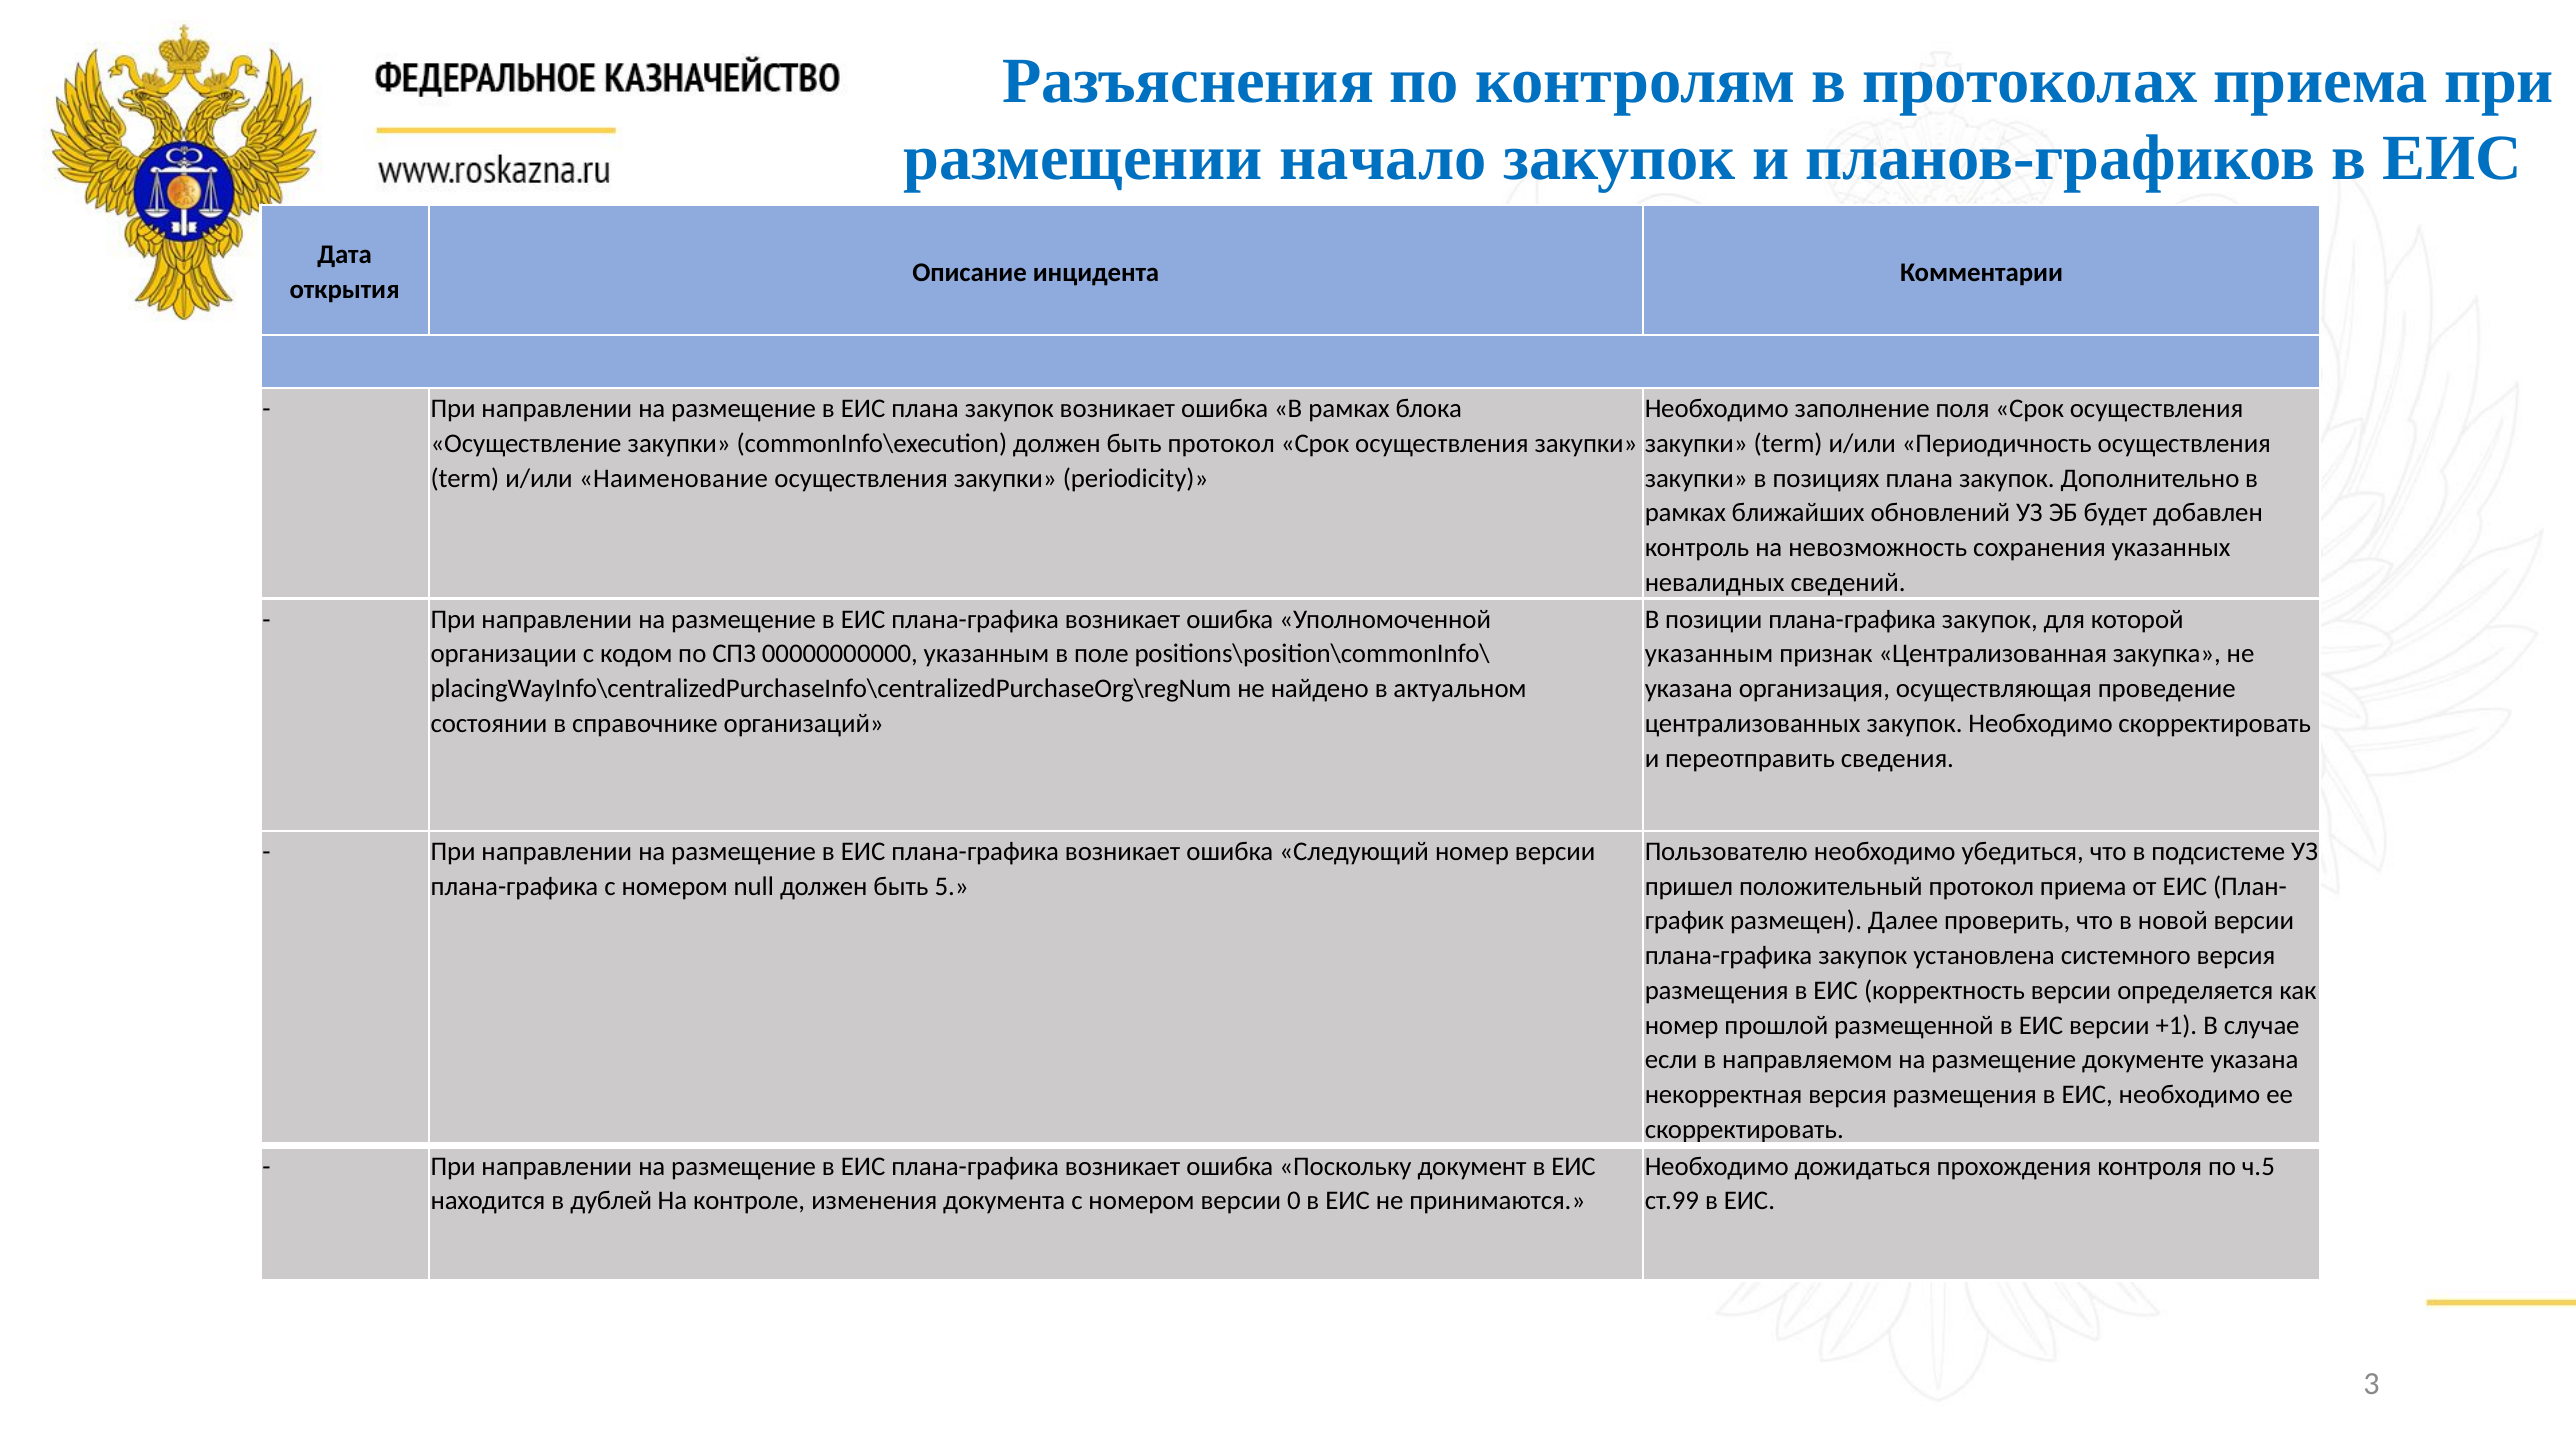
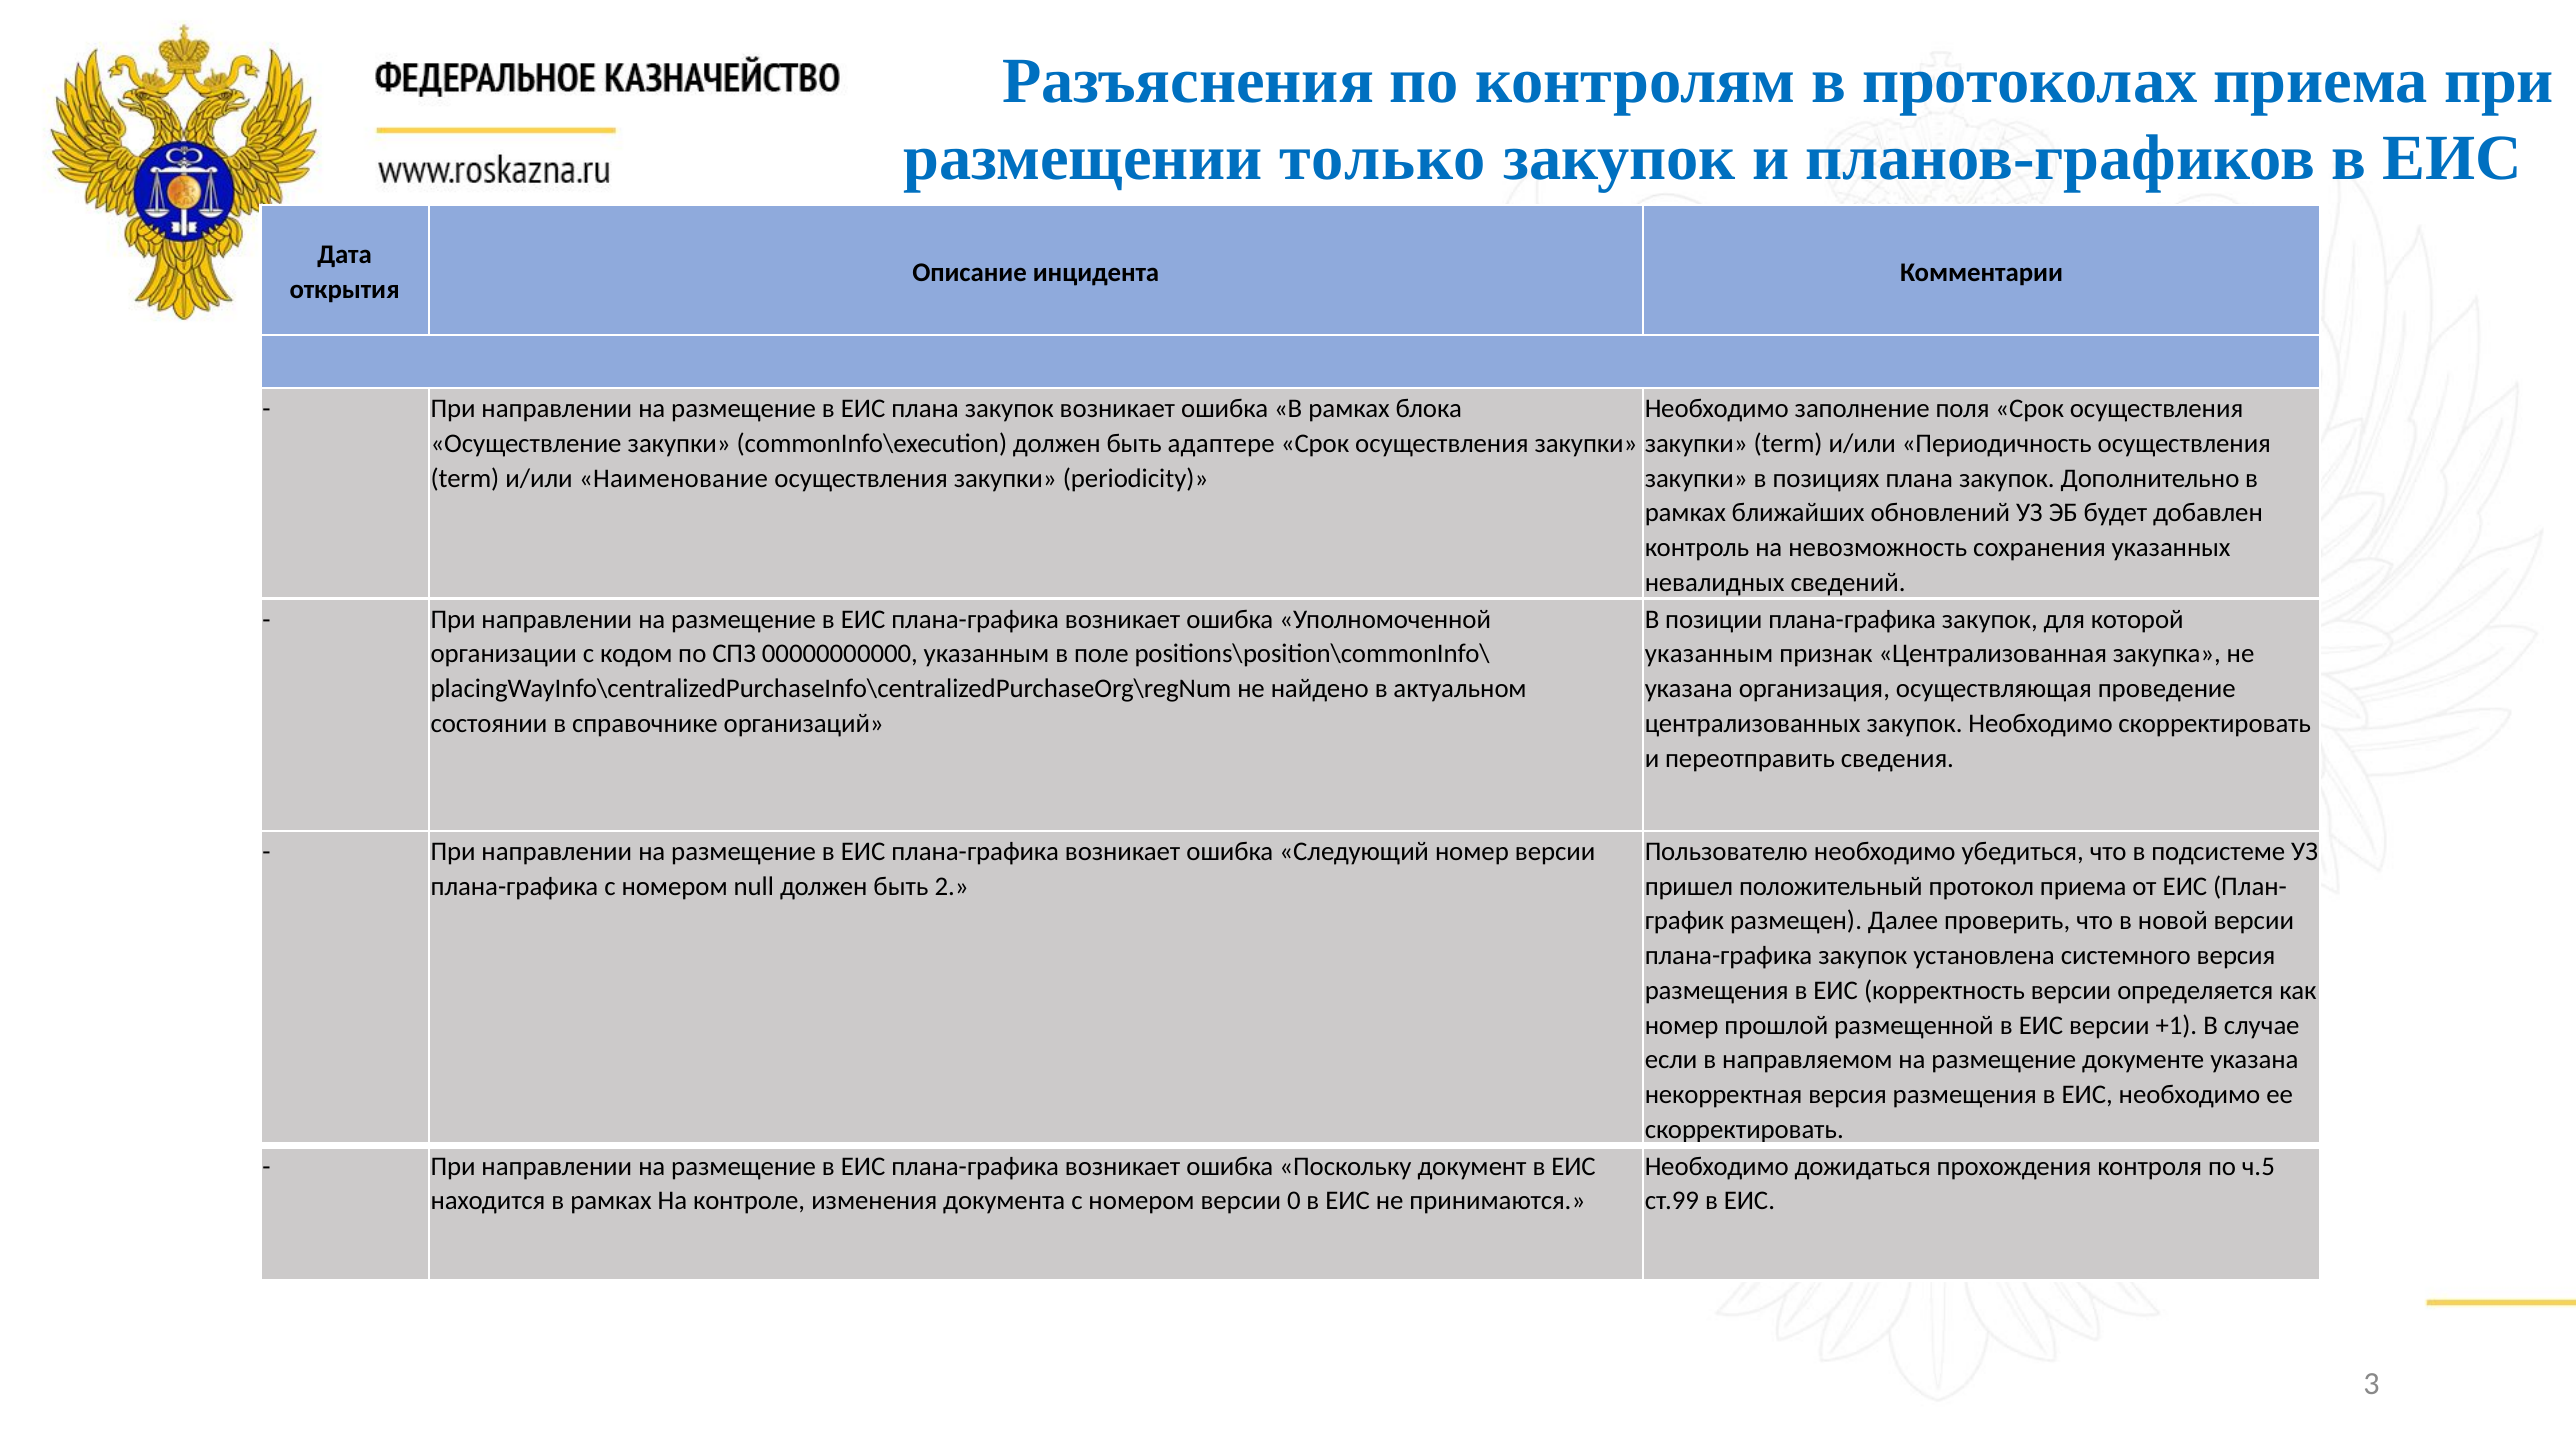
начало: начало -> только (1383, 158)
быть протокол: протокол -> адаптере (1221, 443)
5: 5 -> 2 (952, 886)
находится в дублей: дублей -> рамках (611, 1201)
